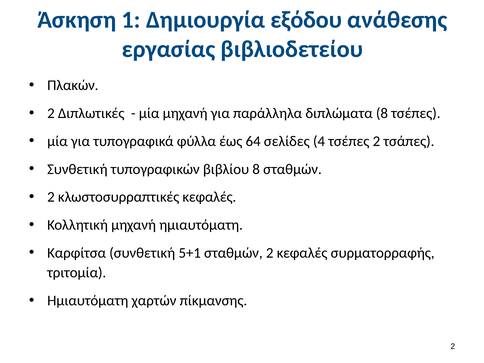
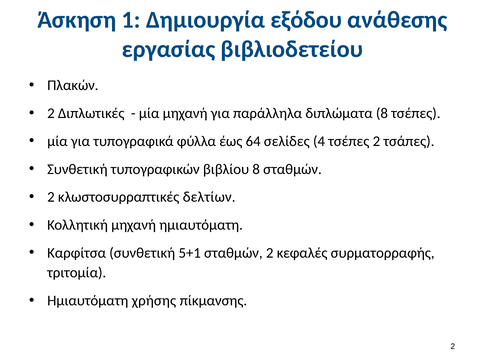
κλωστοσυρραπτικές κεφαλές: κεφαλές -> δελτίων (209, 197)
χαρτών: χαρτών -> χρήσης (154, 301)
